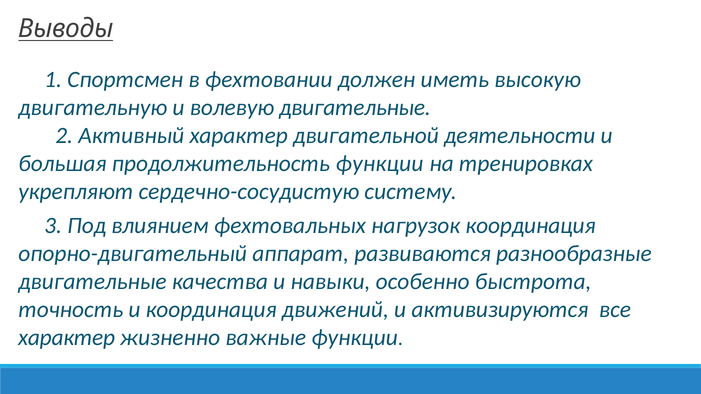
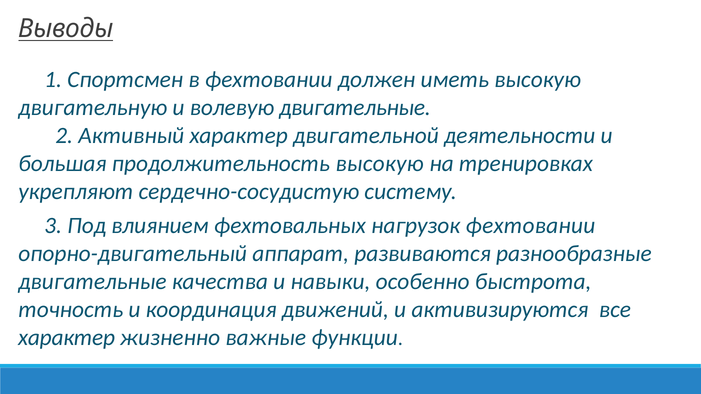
продолжительность функции: функции -> высокую (380, 164)
нагрузок координация: координация -> фехтовании (530, 226)
